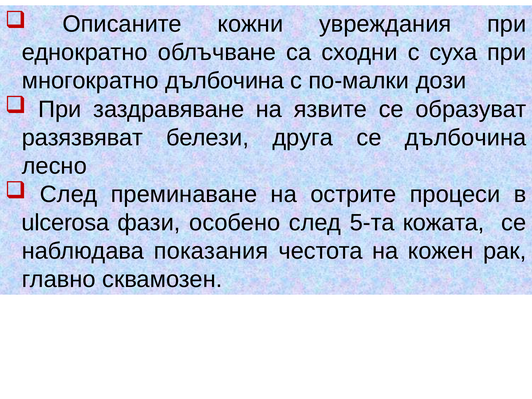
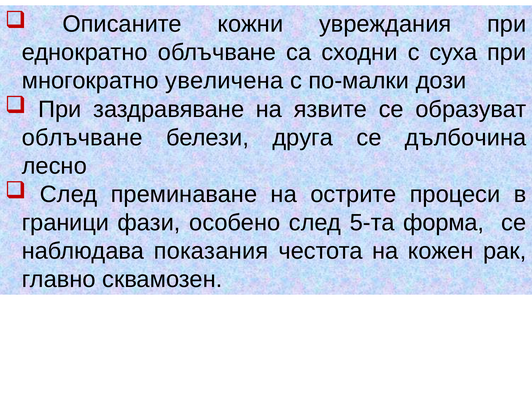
многократно дълбочина: дълбочина -> увеличена (224, 81)
разязвяват: разязвяват -> облъчване (82, 138)
ulcerosa: ulcerosa -> граници (65, 223)
кожата: кожата -> форма (444, 223)
